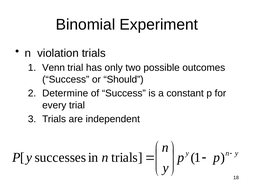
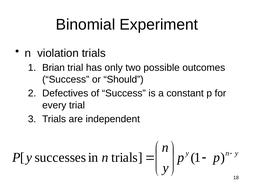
Venn: Venn -> Brian (54, 68)
Determine: Determine -> Defectives (65, 94)
